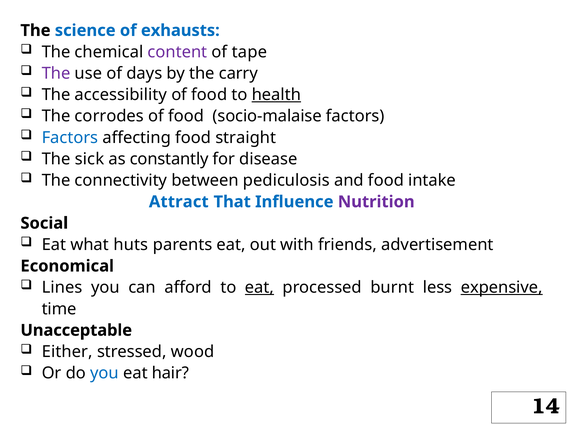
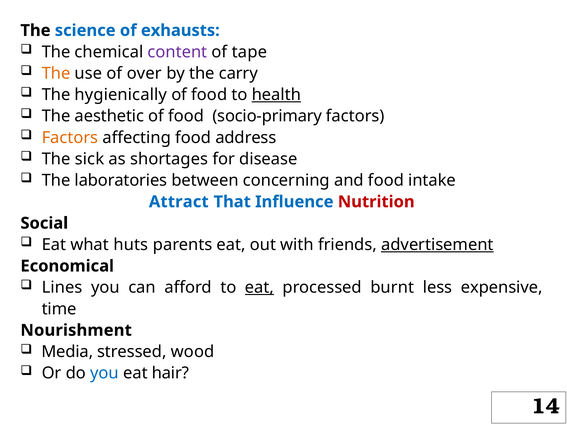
The colour: purple -> orange (56, 73)
days: days -> over (144, 73)
accessibility: accessibility -> hygienically (121, 95)
corrodes: corrodes -> aesthetic (109, 116)
socio-malaise: socio-malaise -> socio-primary (267, 116)
Factors colour: blue -> orange (70, 138)
straight: straight -> address (246, 138)
constantly: constantly -> shortages (169, 159)
connectivity: connectivity -> laboratories (121, 180)
pediculosis: pediculosis -> concerning (286, 180)
Nutrition colour: purple -> red (376, 202)
advertisement underline: none -> present (437, 245)
expensive underline: present -> none (502, 288)
Unacceptable: Unacceptable -> Nourishment (76, 330)
Either: Either -> Media (67, 352)
